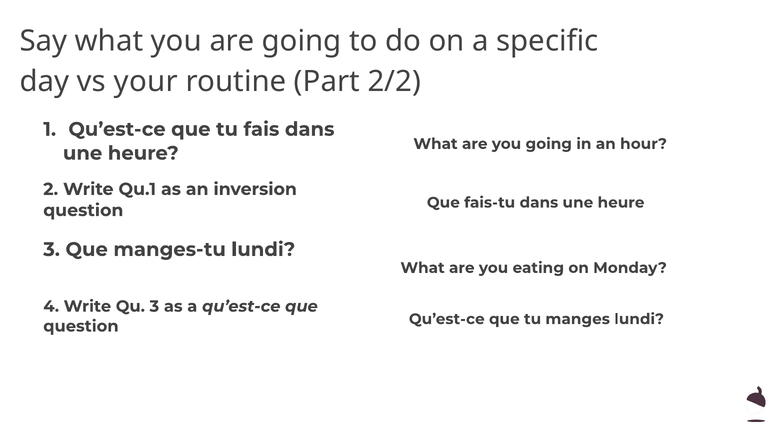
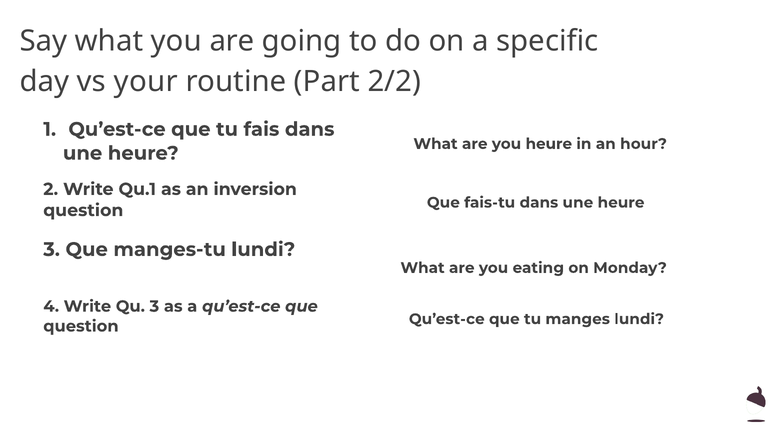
you going: going -> heure (549, 144)
